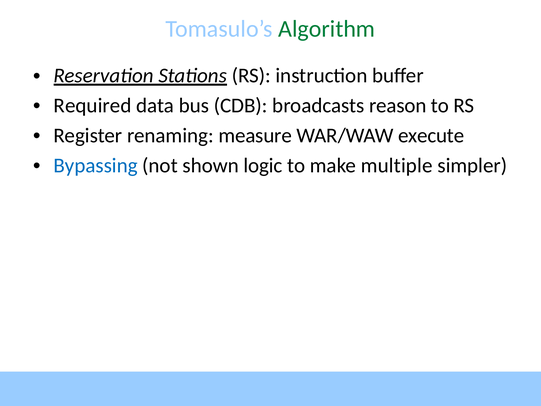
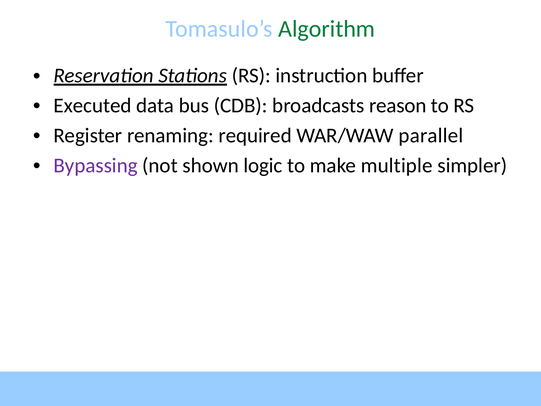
Required: Required -> Executed (93, 106)
measure: measure -> required (255, 135)
execute: execute -> parallel (431, 135)
Bypassing colour: blue -> purple (96, 165)
